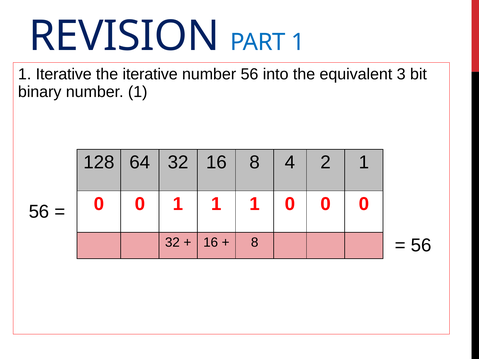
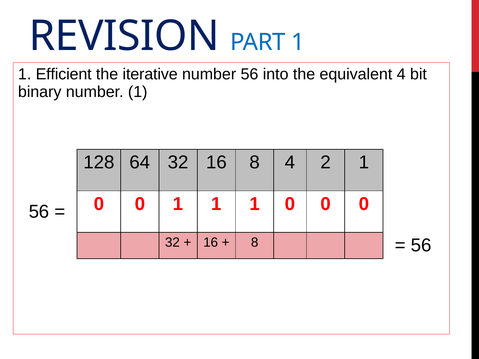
1 Iterative: Iterative -> Efficient (64, 74)
equivalent 3: 3 -> 4 (401, 74)
